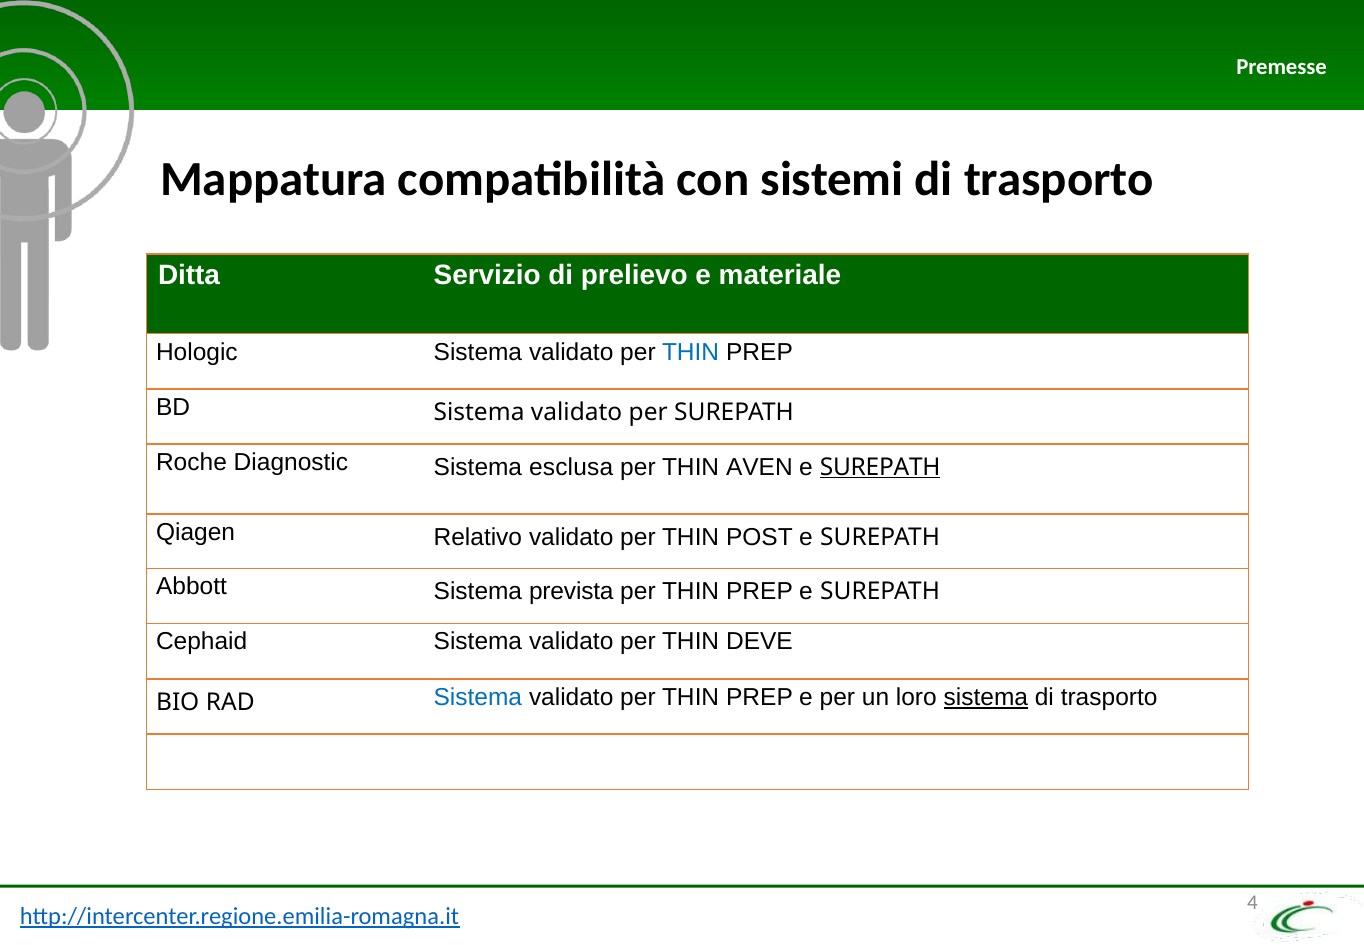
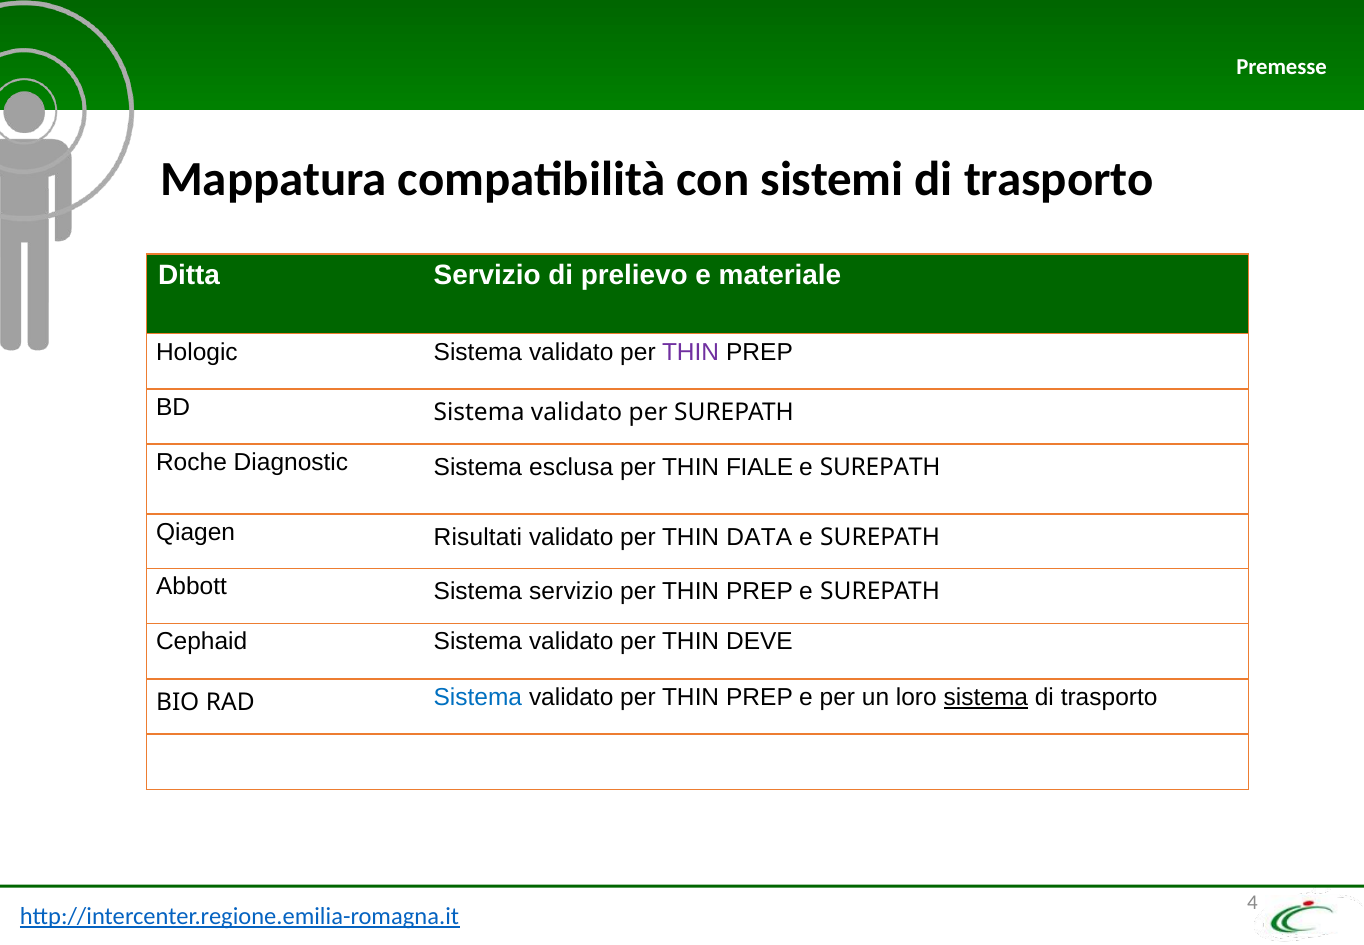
THIN colour: blue -> purple (691, 352)
AVEN: AVEN -> FIALE (760, 467)
SUREPATH underline: present -> none (880, 467)
Relativo: Relativo -> Risultati (478, 537)
POST: POST -> DATA (759, 537)
Sistema prevista: prevista -> servizio (571, 591)
